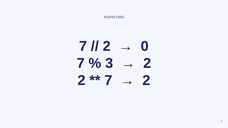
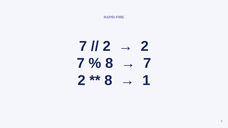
0: 0 -> 2 (145, 46)
3: 3 -> 8 (109, 63)
2: 2 -> 7 (147, 63)
7: 7 -> 8 (108, 81)
2: 2 -> 1 (146, 81)
